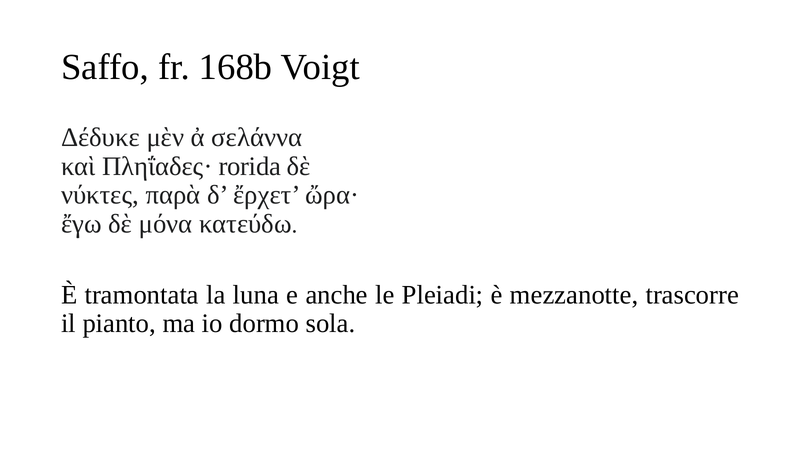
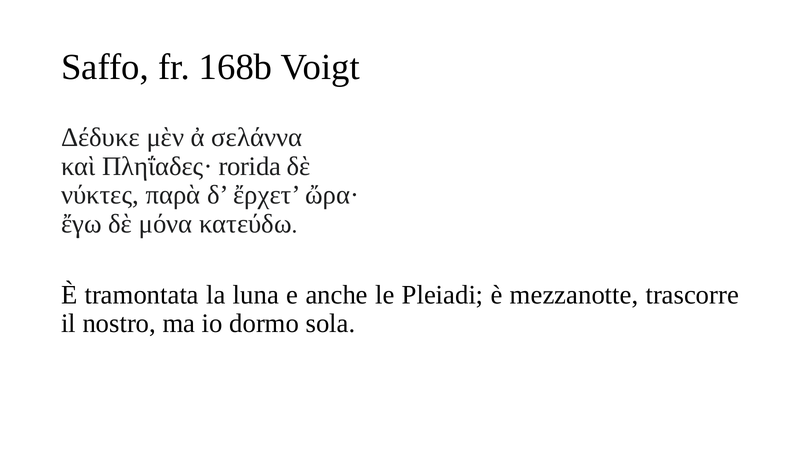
pianto: pianto -> nostro (119, 323)
